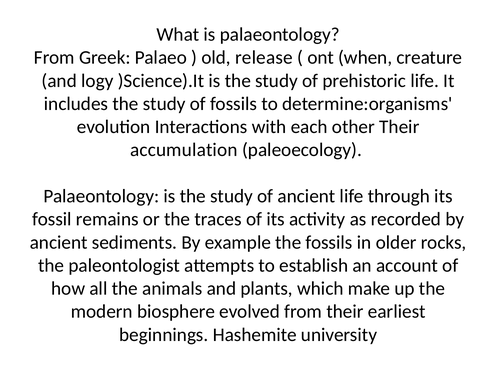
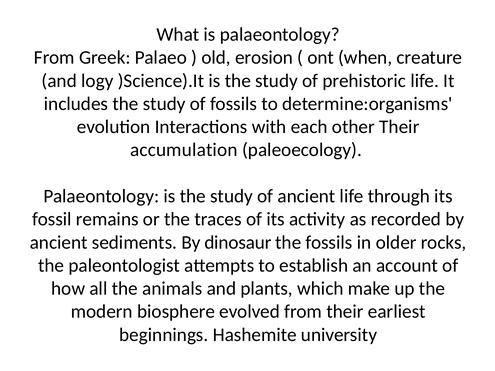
release: release -> erosion (264, 58)
example: example -> dinosaur (238, 243)
